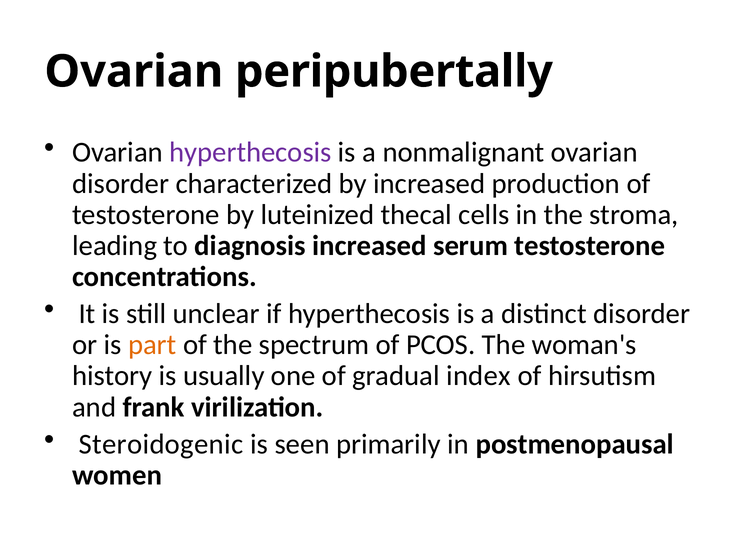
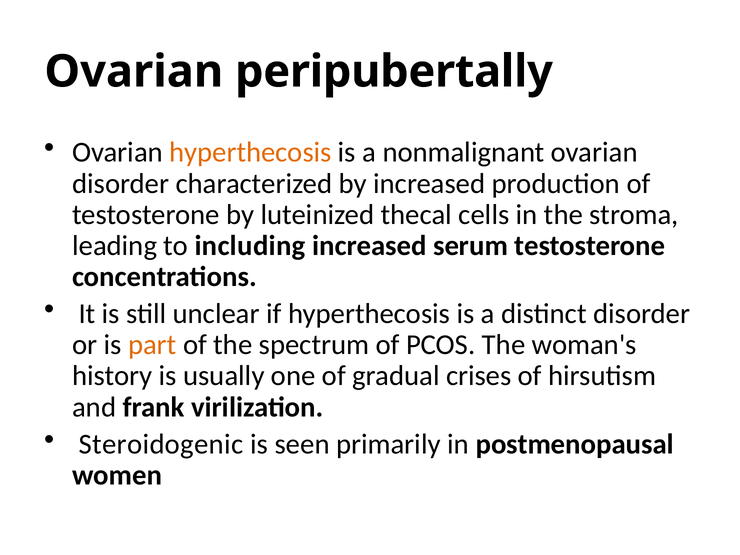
hyperthecosis colour: purple -> orange (250, 152)
diagnosis: diagnosis -> including (250, 246)
index: index -> crises (479, 376)
